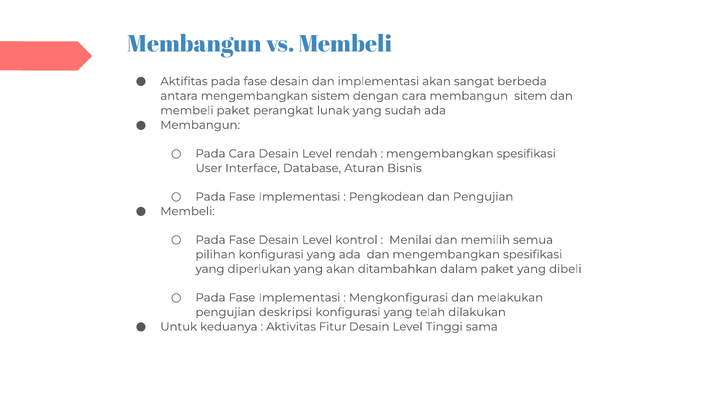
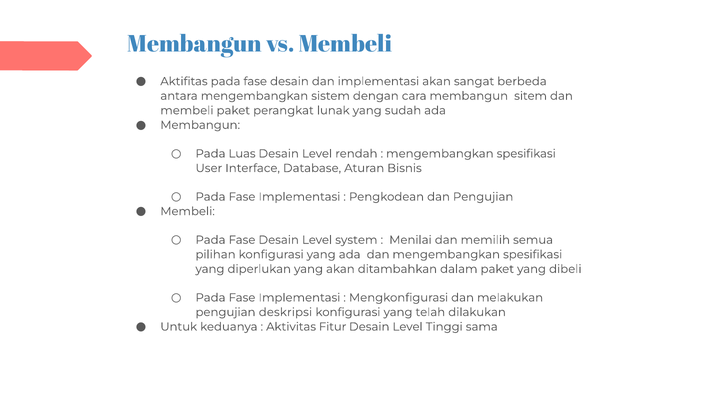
Pada Cara: Cara -> Luas (242, 154)
kontrol: kontrol -> system (356, 240)
